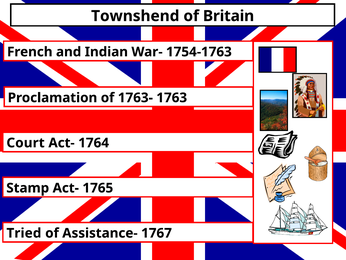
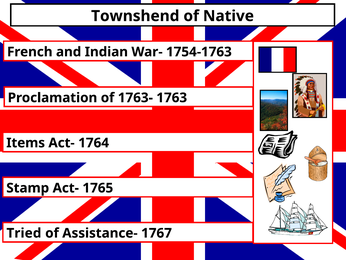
Britain: Britain -> Native (228, 16)
Court: Court -> Items (26, 143)
